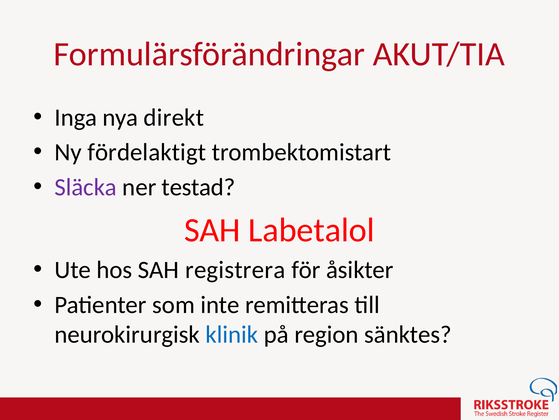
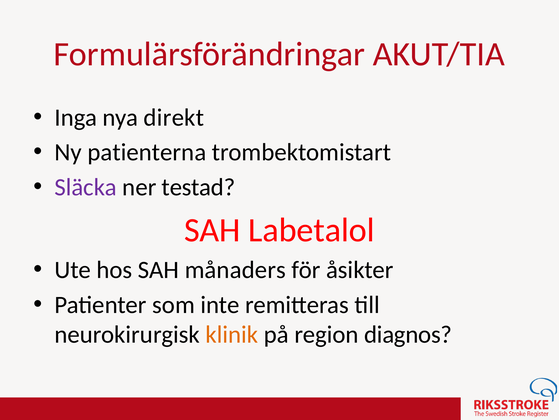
fördelaktigt: fördelaktigt -> patienterna (147, 152)
registrera: registrera -> månaders (235, 269)
klinik colour: blue -> orange (232, 334)
sänktes: sänktes -> diagnos (408, 334)
